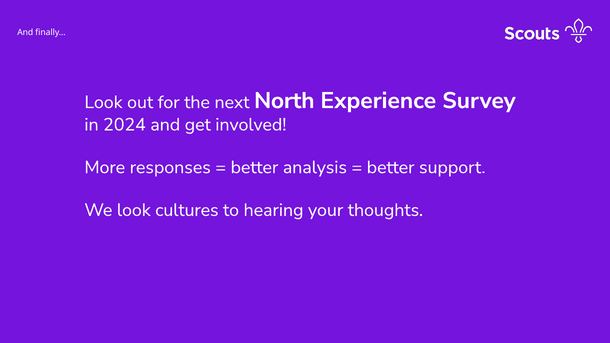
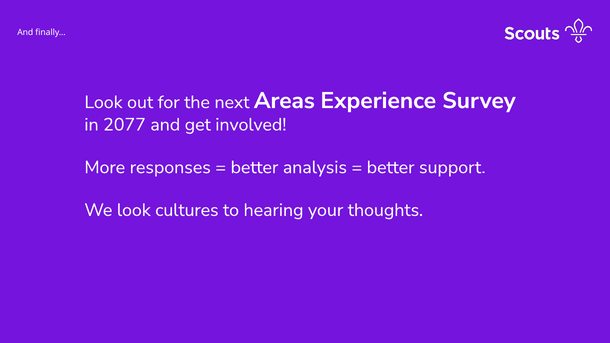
North: North -> Areas (284, 101)
2024: 2024 -> 2077 (124, 125)
